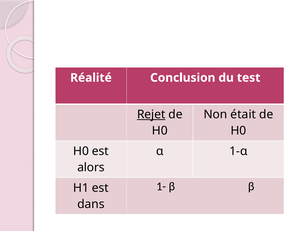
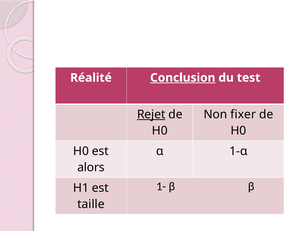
Conclusion underline: none -> present (183, 78)
était: était -> fixer (243, 114)
dans: dans -> taille (91, 204)
